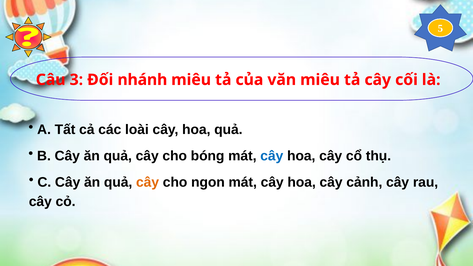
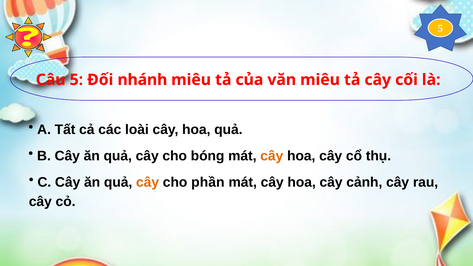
3: 3 -> 5 (76, 80)
cây colour: blue -> orange (272, 156)
ngon: ngon -> phần (208, 182)
